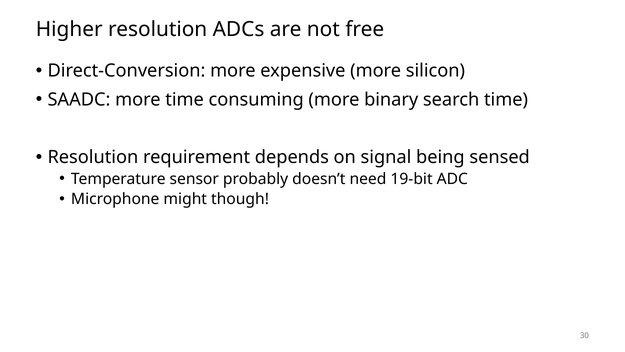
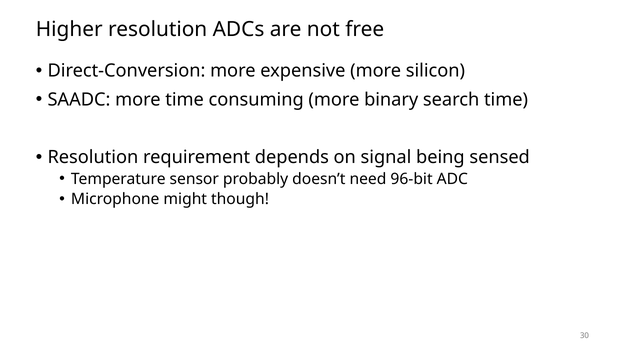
19-bit: 19-bit -> 96-bit (412, 179)
